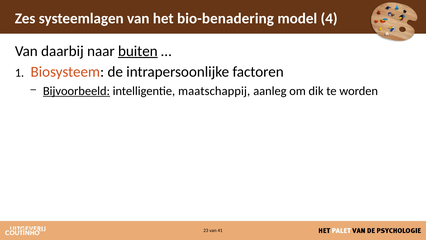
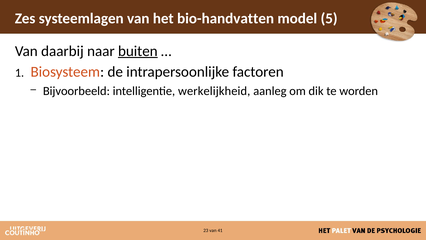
bio-benadering: bio-benadering -> bio-handvatten (226, 18)
4: 4 -> 5 (329, 18)
Bijvoorbeeld underline: present -> none (76, 91)
maatschappij: maatschappij -> werkelijkheid (214, 91)
